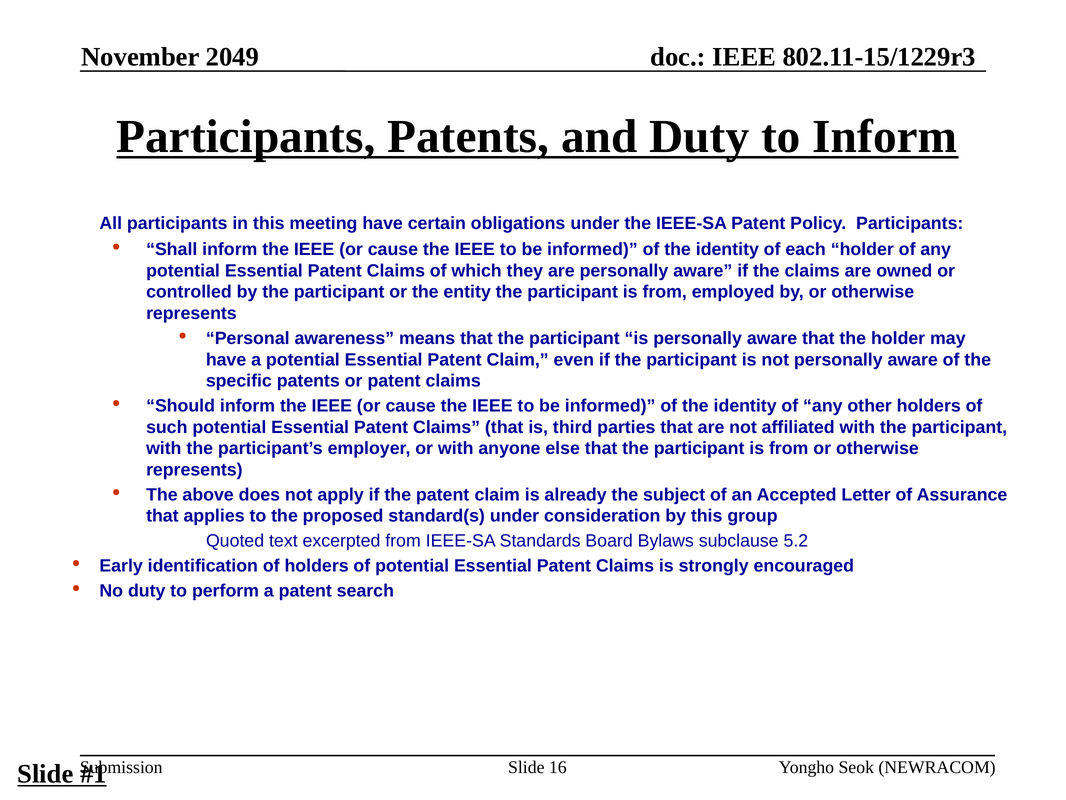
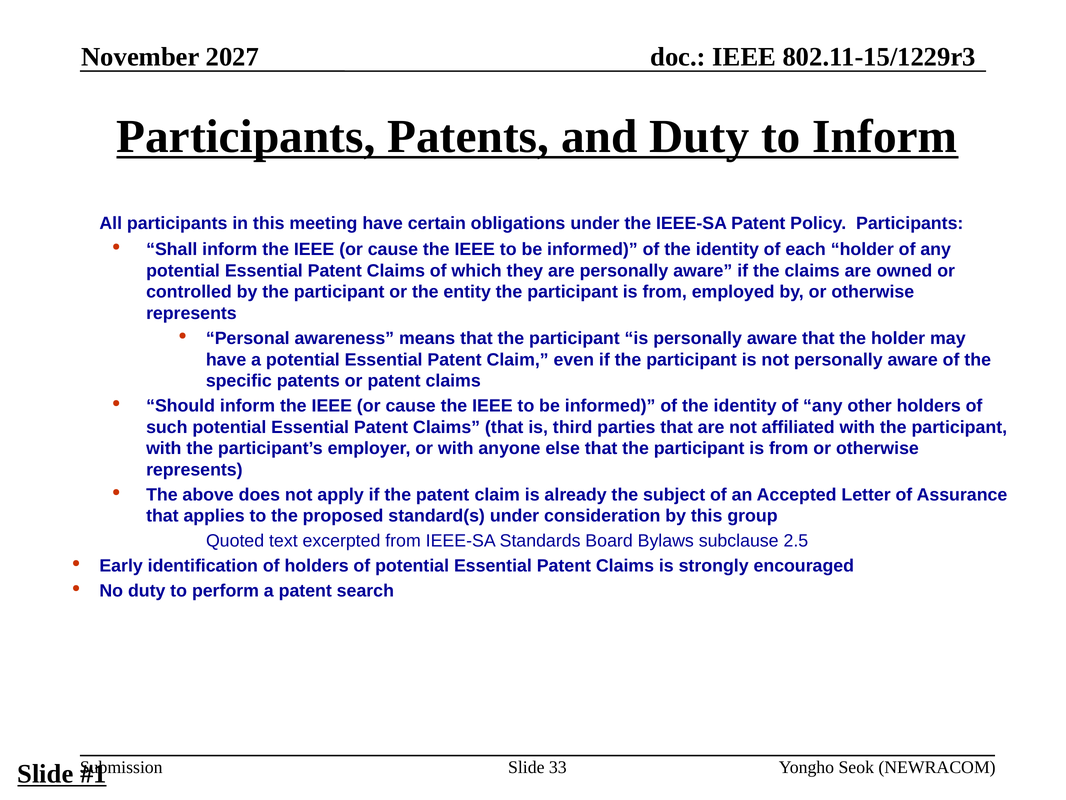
2049: 2049 -> 2027 (232, 57)
5.2: 5.2 -> 2.5 (796, 541)
16: 16 -> 33 (558, 767)
